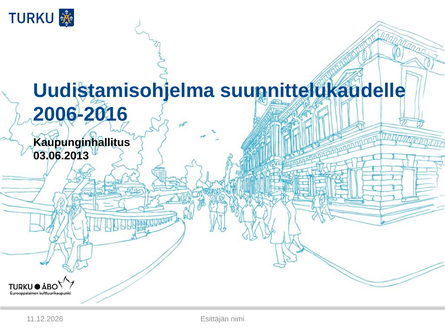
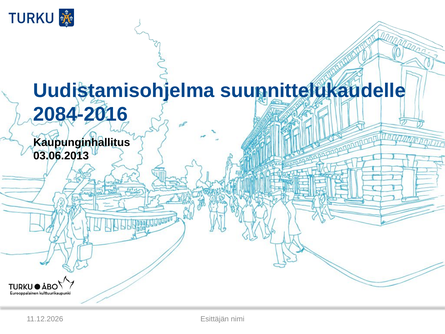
2006-2016: 2006-2016 -> 2084-2016 (81, 114)
